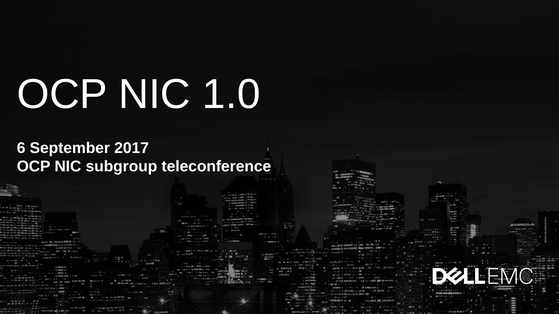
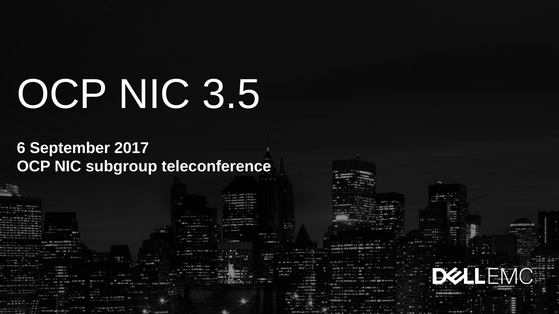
1.0: 1.0 -> 3.5 (231, 94)
